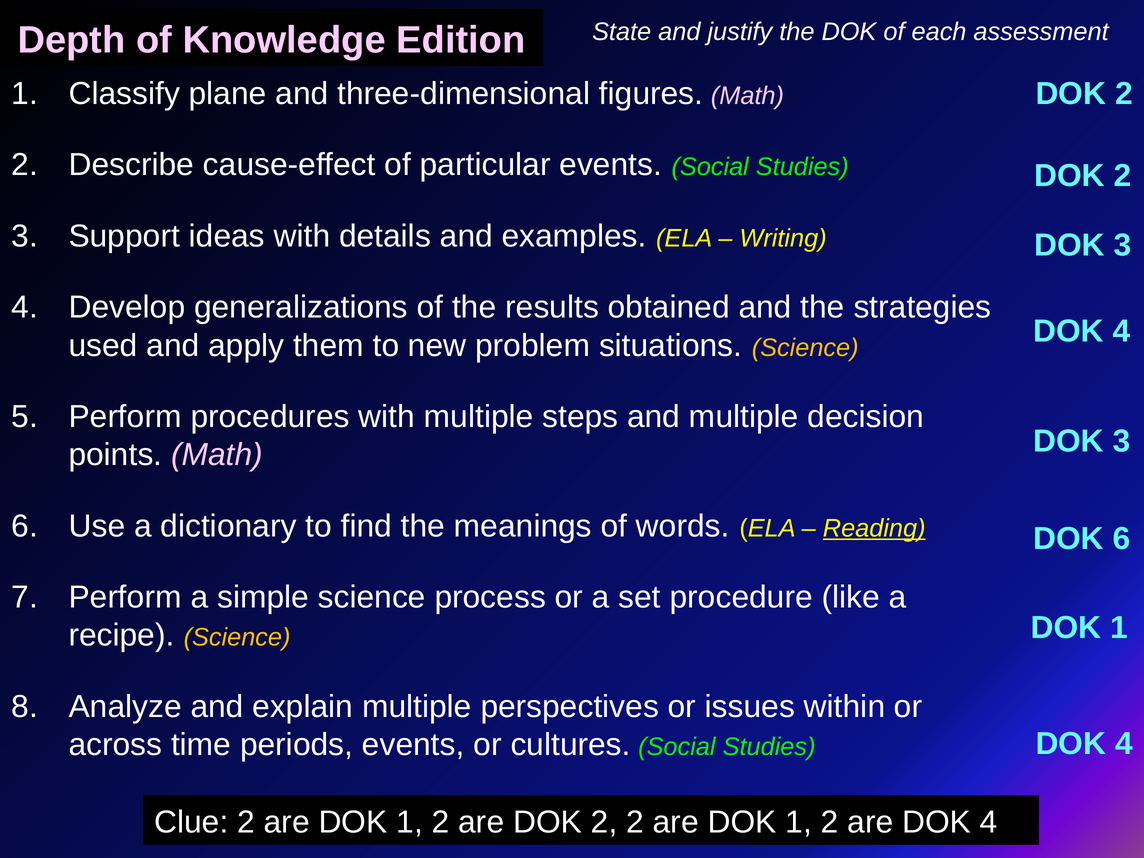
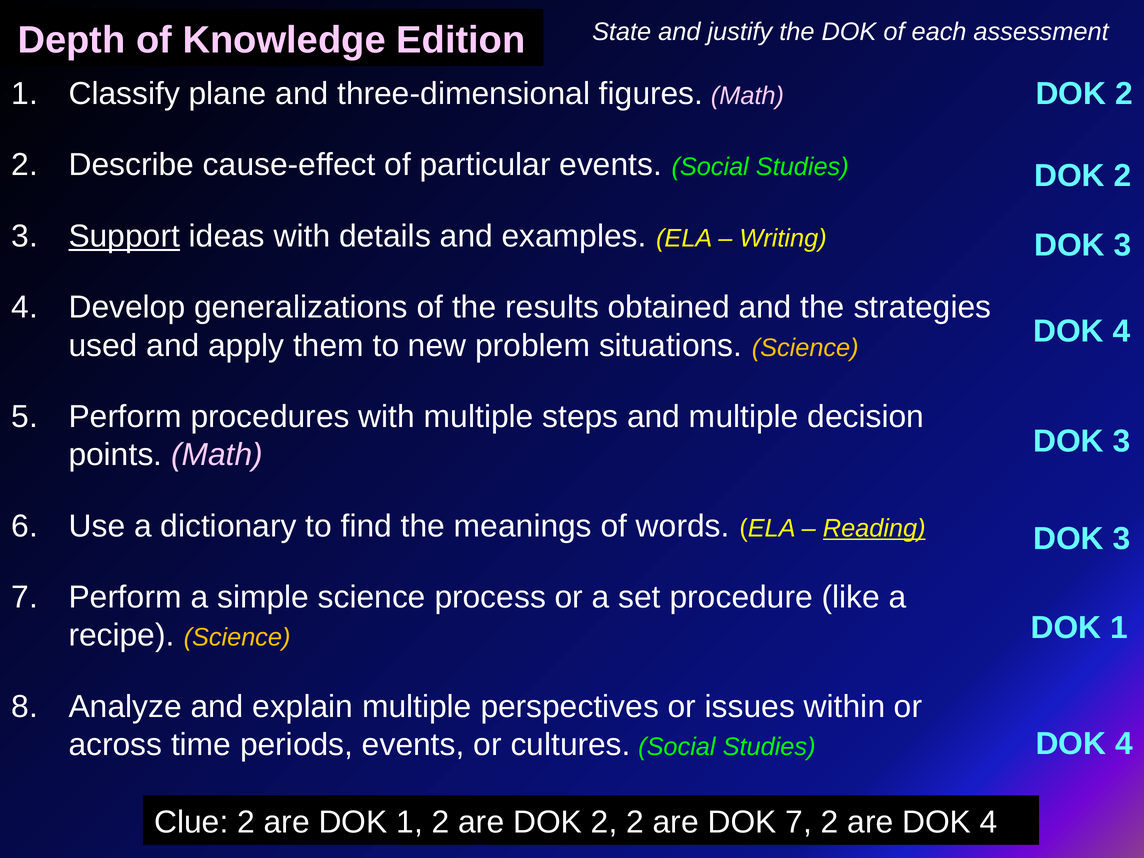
Support underline: none -> present (124, 236)
6: 6 -> 3 (1122, 539)
1: 1 -> 7 (799, 822)
